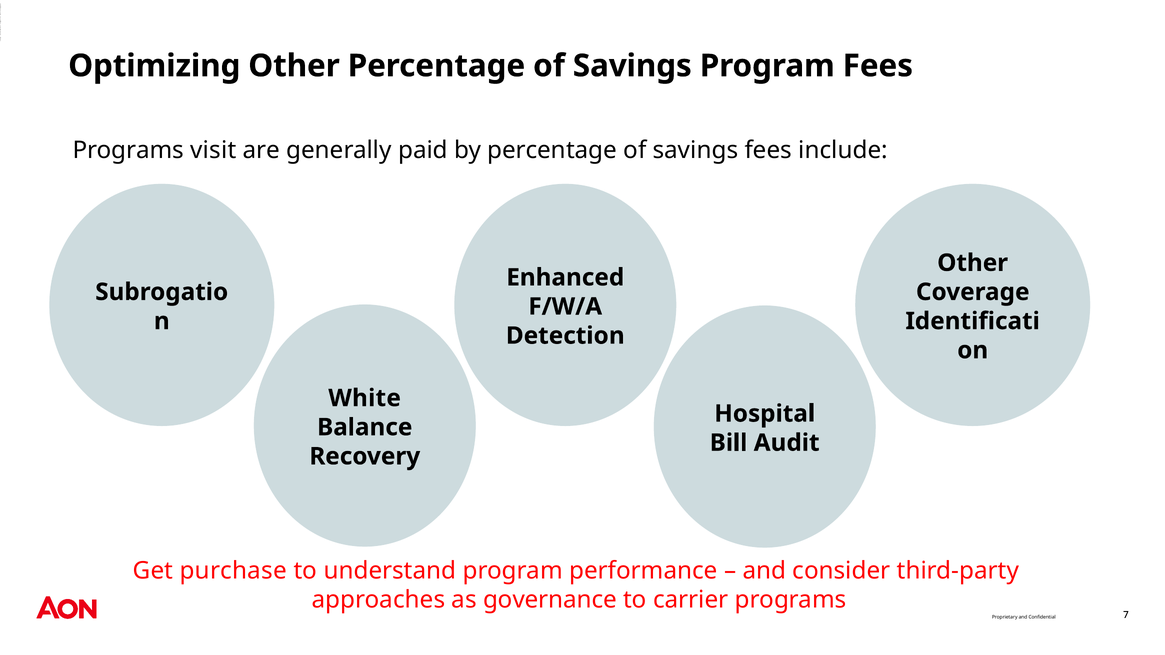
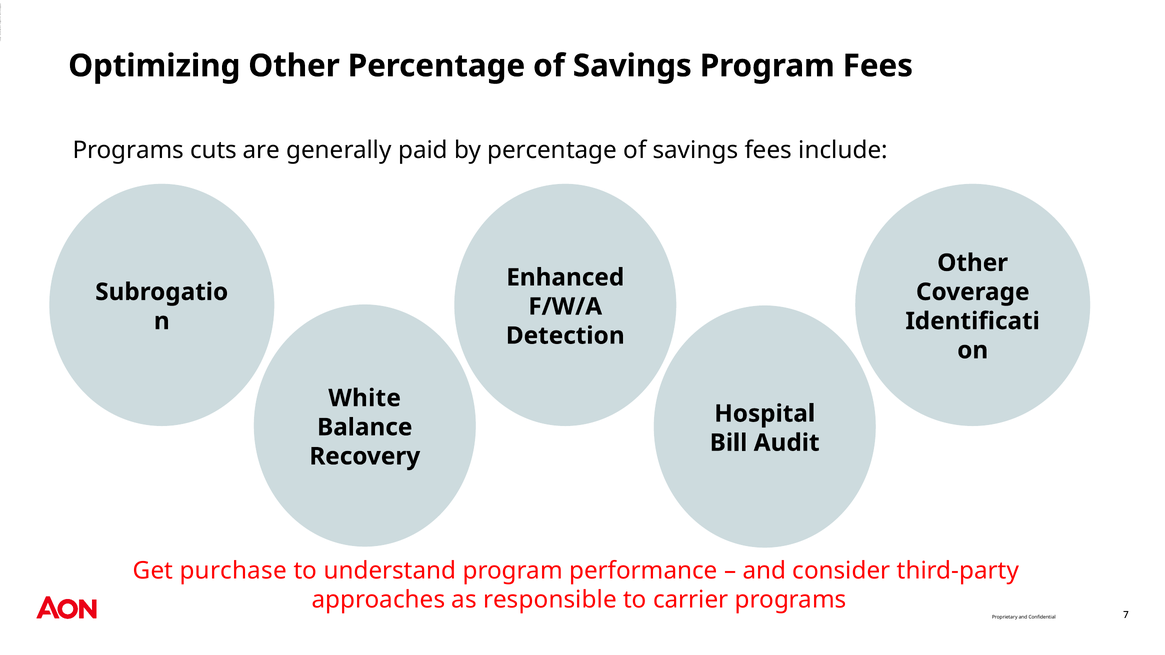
visit: visit -> cuts (214, 150)
governance: governance -> responsible (550, 600)
